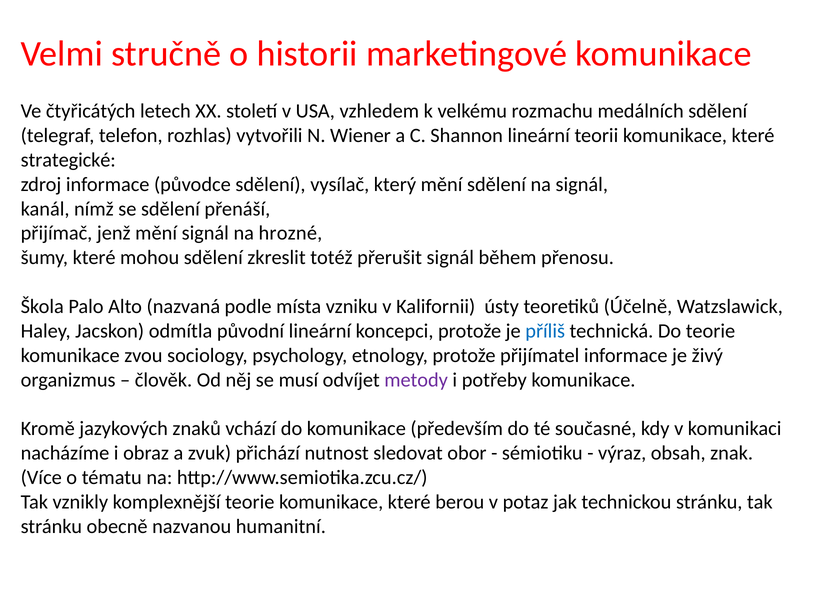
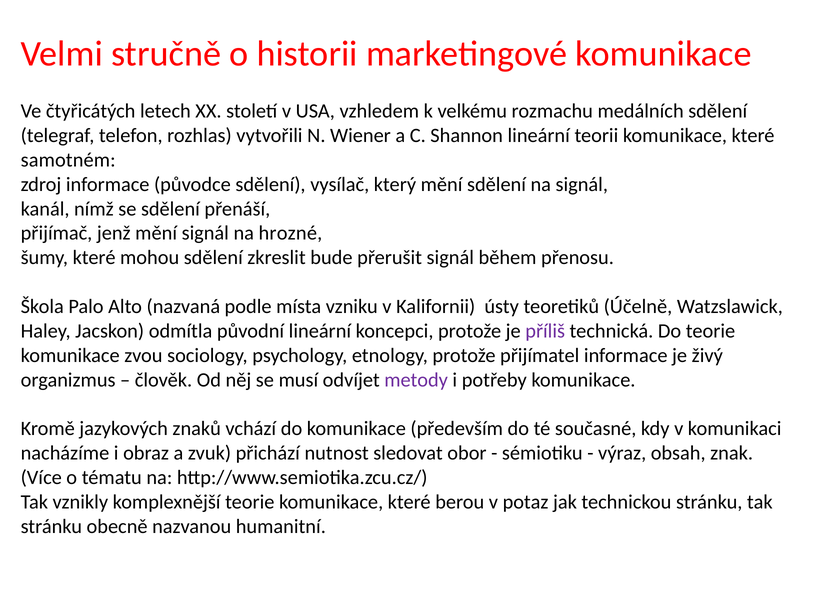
strategické: strategické -> samotném (68, 160)
totéž: totéž -> bude (331, 258)
příliš colour: blue -> purple (545, 331)
